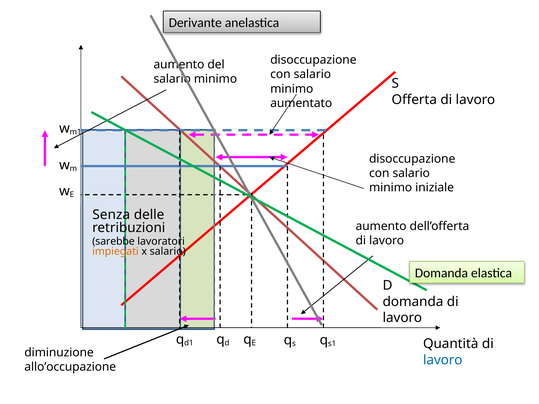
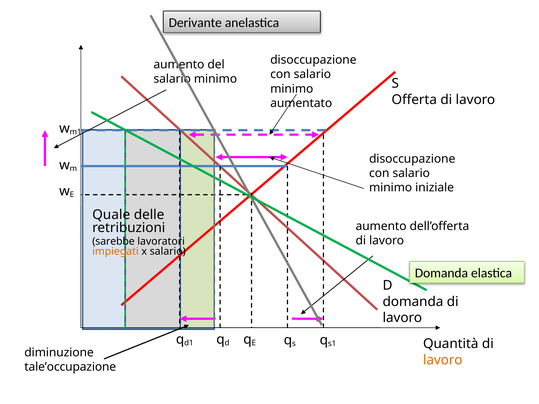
Senza: Senza -> Quale (111, 215)
lavoro colour: blue -> orange (443, 360)
allo’occupazione: allo’occupazione -> tale’occupazione (70, 367)
